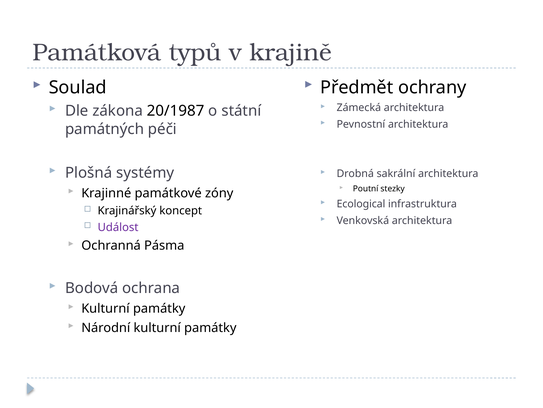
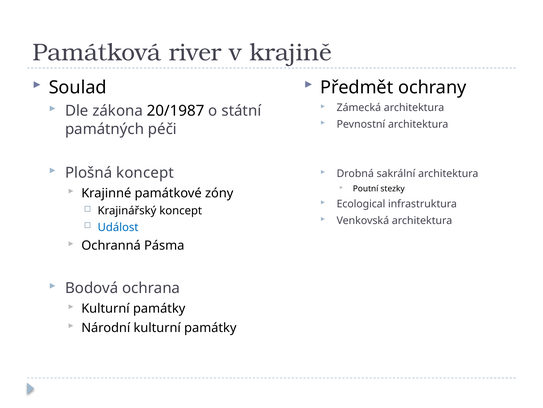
typů: typů -> river (195, 52)
Plošná systémy: systémy -> koncept (145, 173)
Událost colour: purple -> blue (118, 227)
